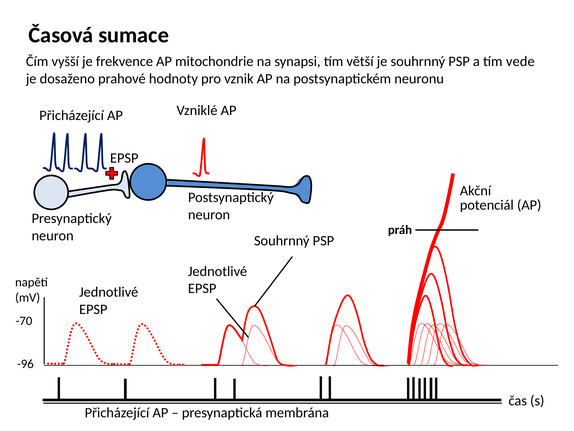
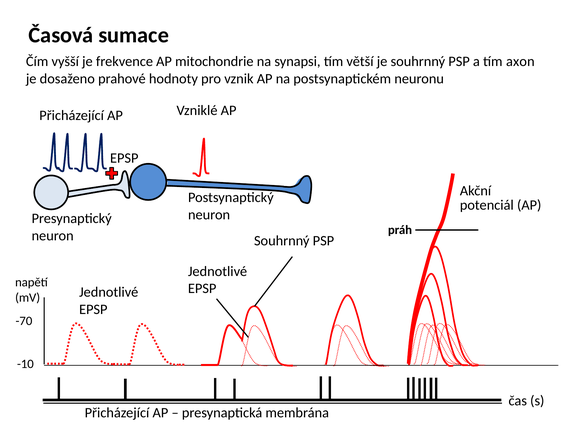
vede: vede -> axon (520, 61)
-96: -96 -> -10 (25, 364)
